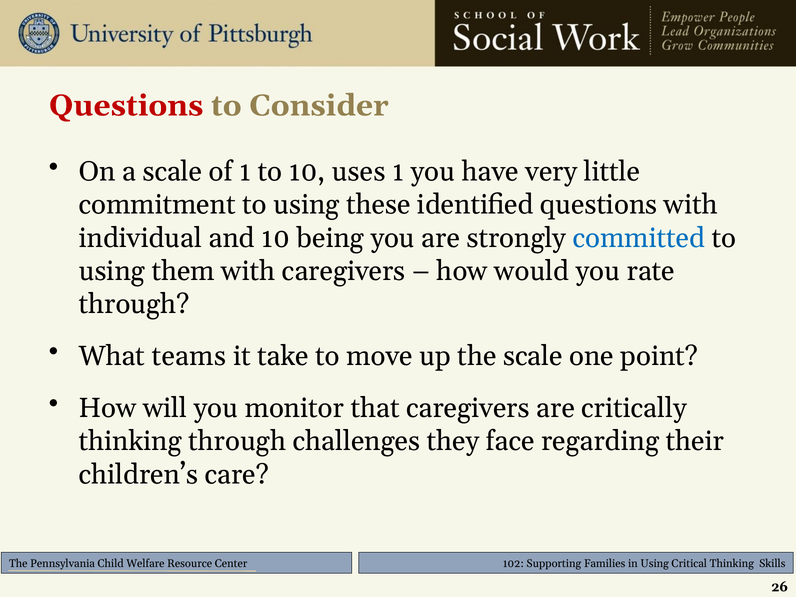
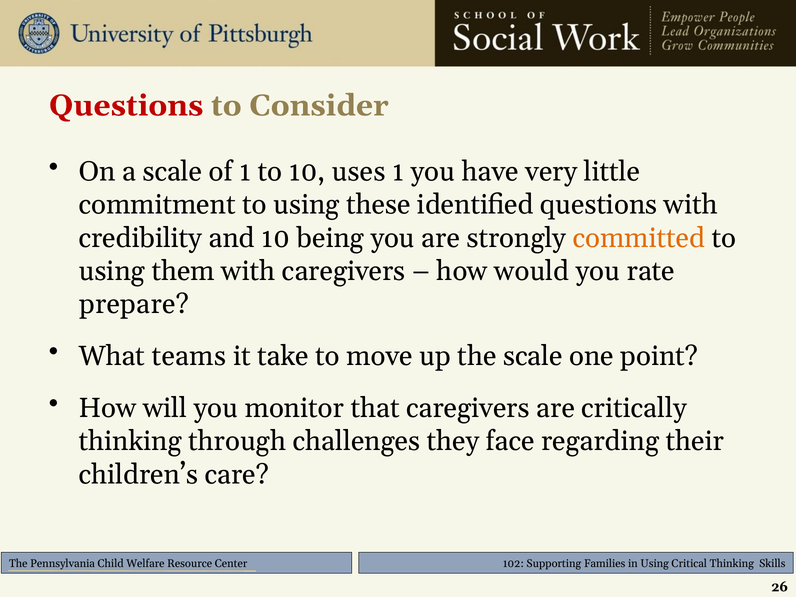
individual: individual -> credibility (140, 238)
committed colour: blue -> orange (639, 238)
through: through -> prepare (134, 304)
